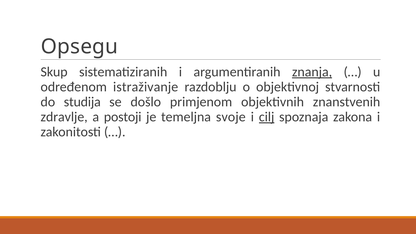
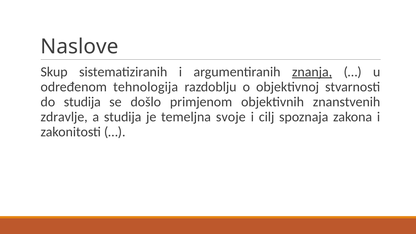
Opsegu: Opsegu -> Naslove (80, 47)
istraživanje: istraživanje -> tehnologija (146, 87)
a postoji: postoji -> studija (123, 117)
cilj underline: present -> none (267, 117)
